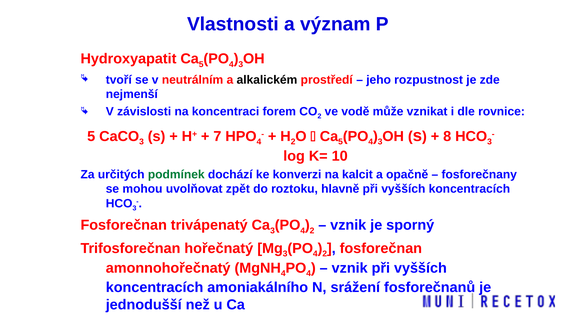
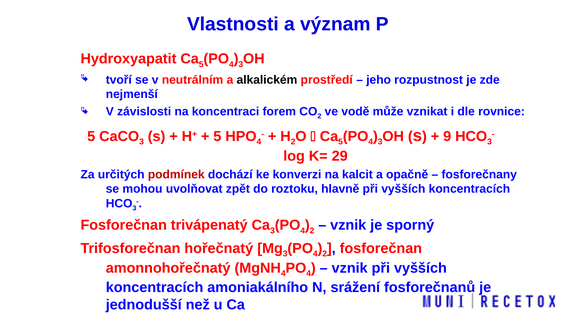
7: 7 -> 5 (217, 136)
8: 8 -> 9 (447, 136)
10: 10 -> 29 (340, 156)
podmínek colour: green -> red (176, 175)
